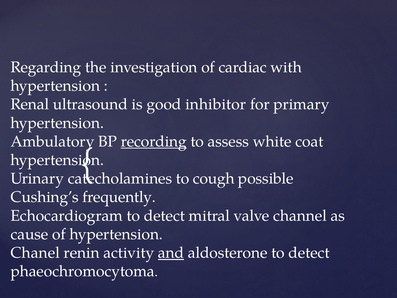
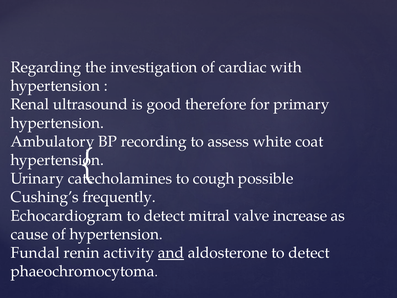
inhibitor: inhibitor -> therefore (216, 104)
recording underline: present -> none (154, 141)
channel: channel -> increase (300, 216)
Chanel: Chanel -> Fundal (35, 253)
